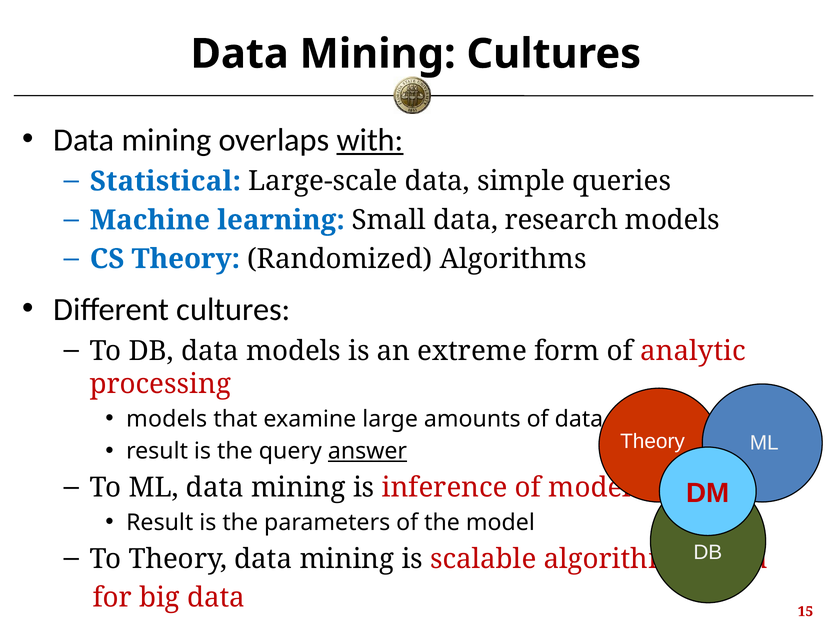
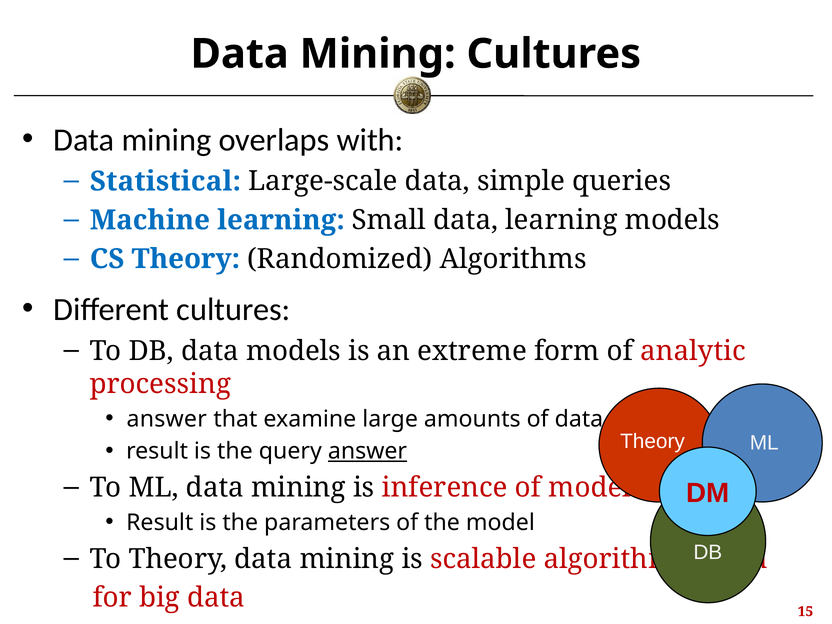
with underline: present -> none (370, 140)
data research: research -> learning (561, 220)
models: models -> answer (167, 419)
